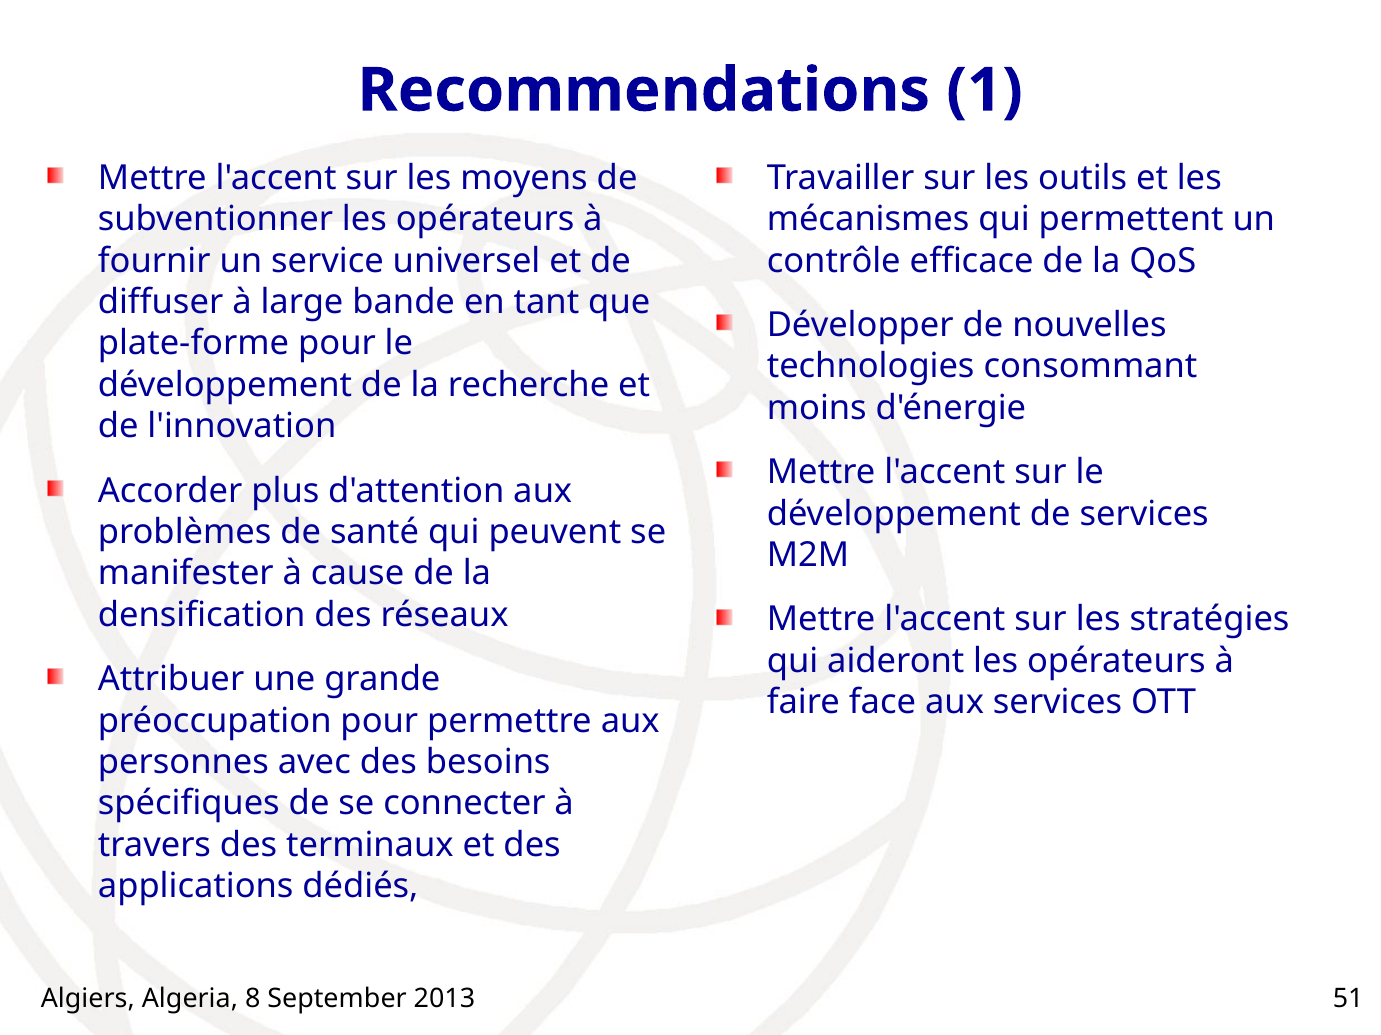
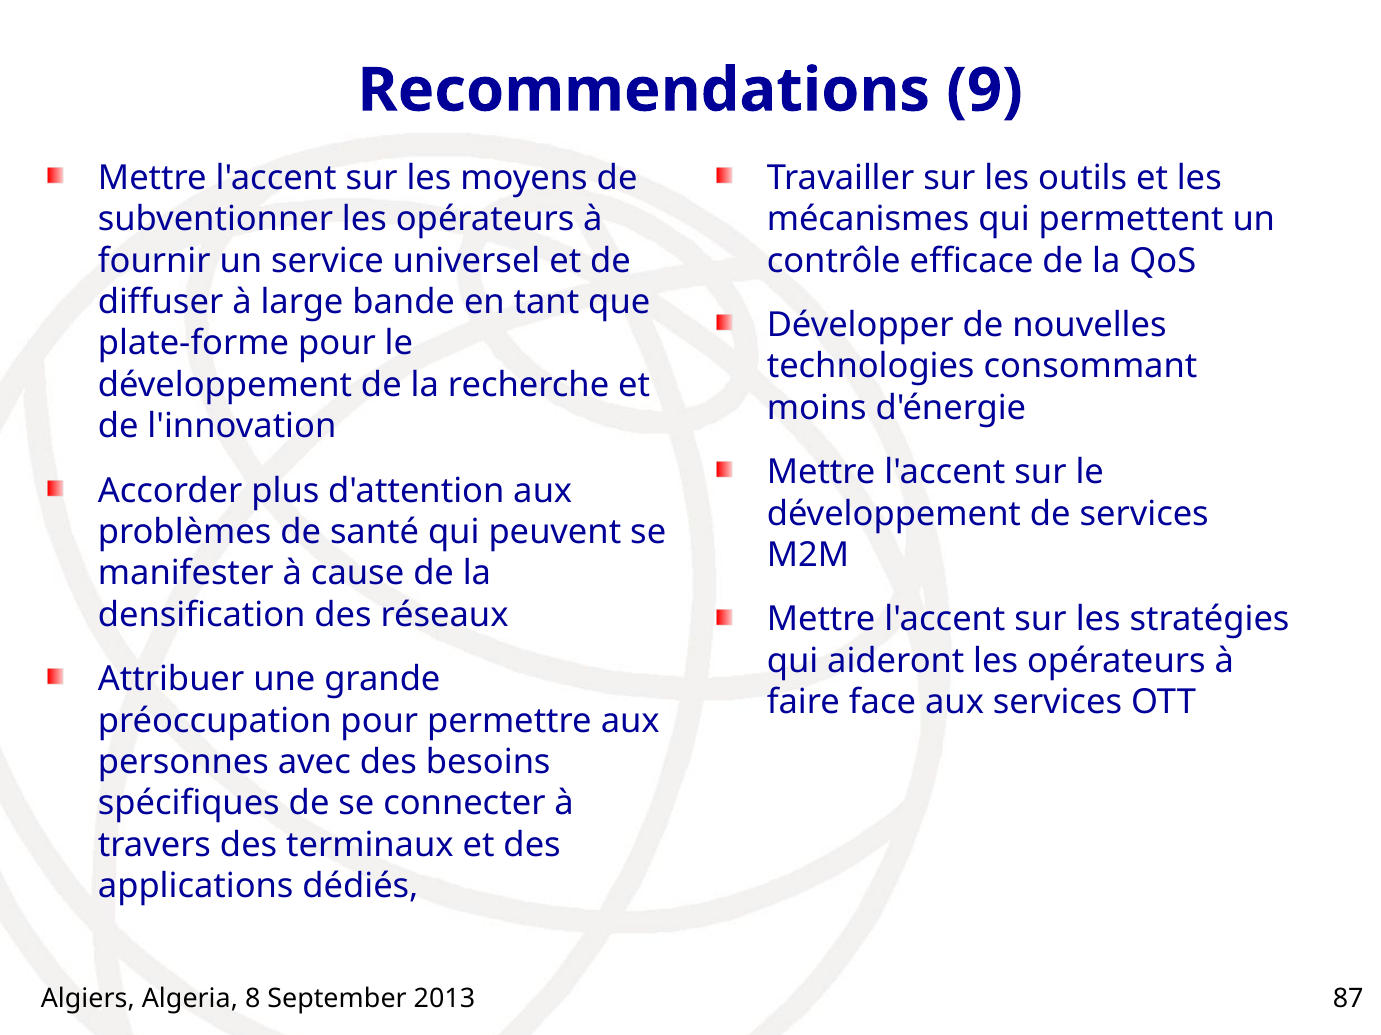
1: 1 -> 9 (985, 91)
51: 51 -> 87 (1348, 1000)
